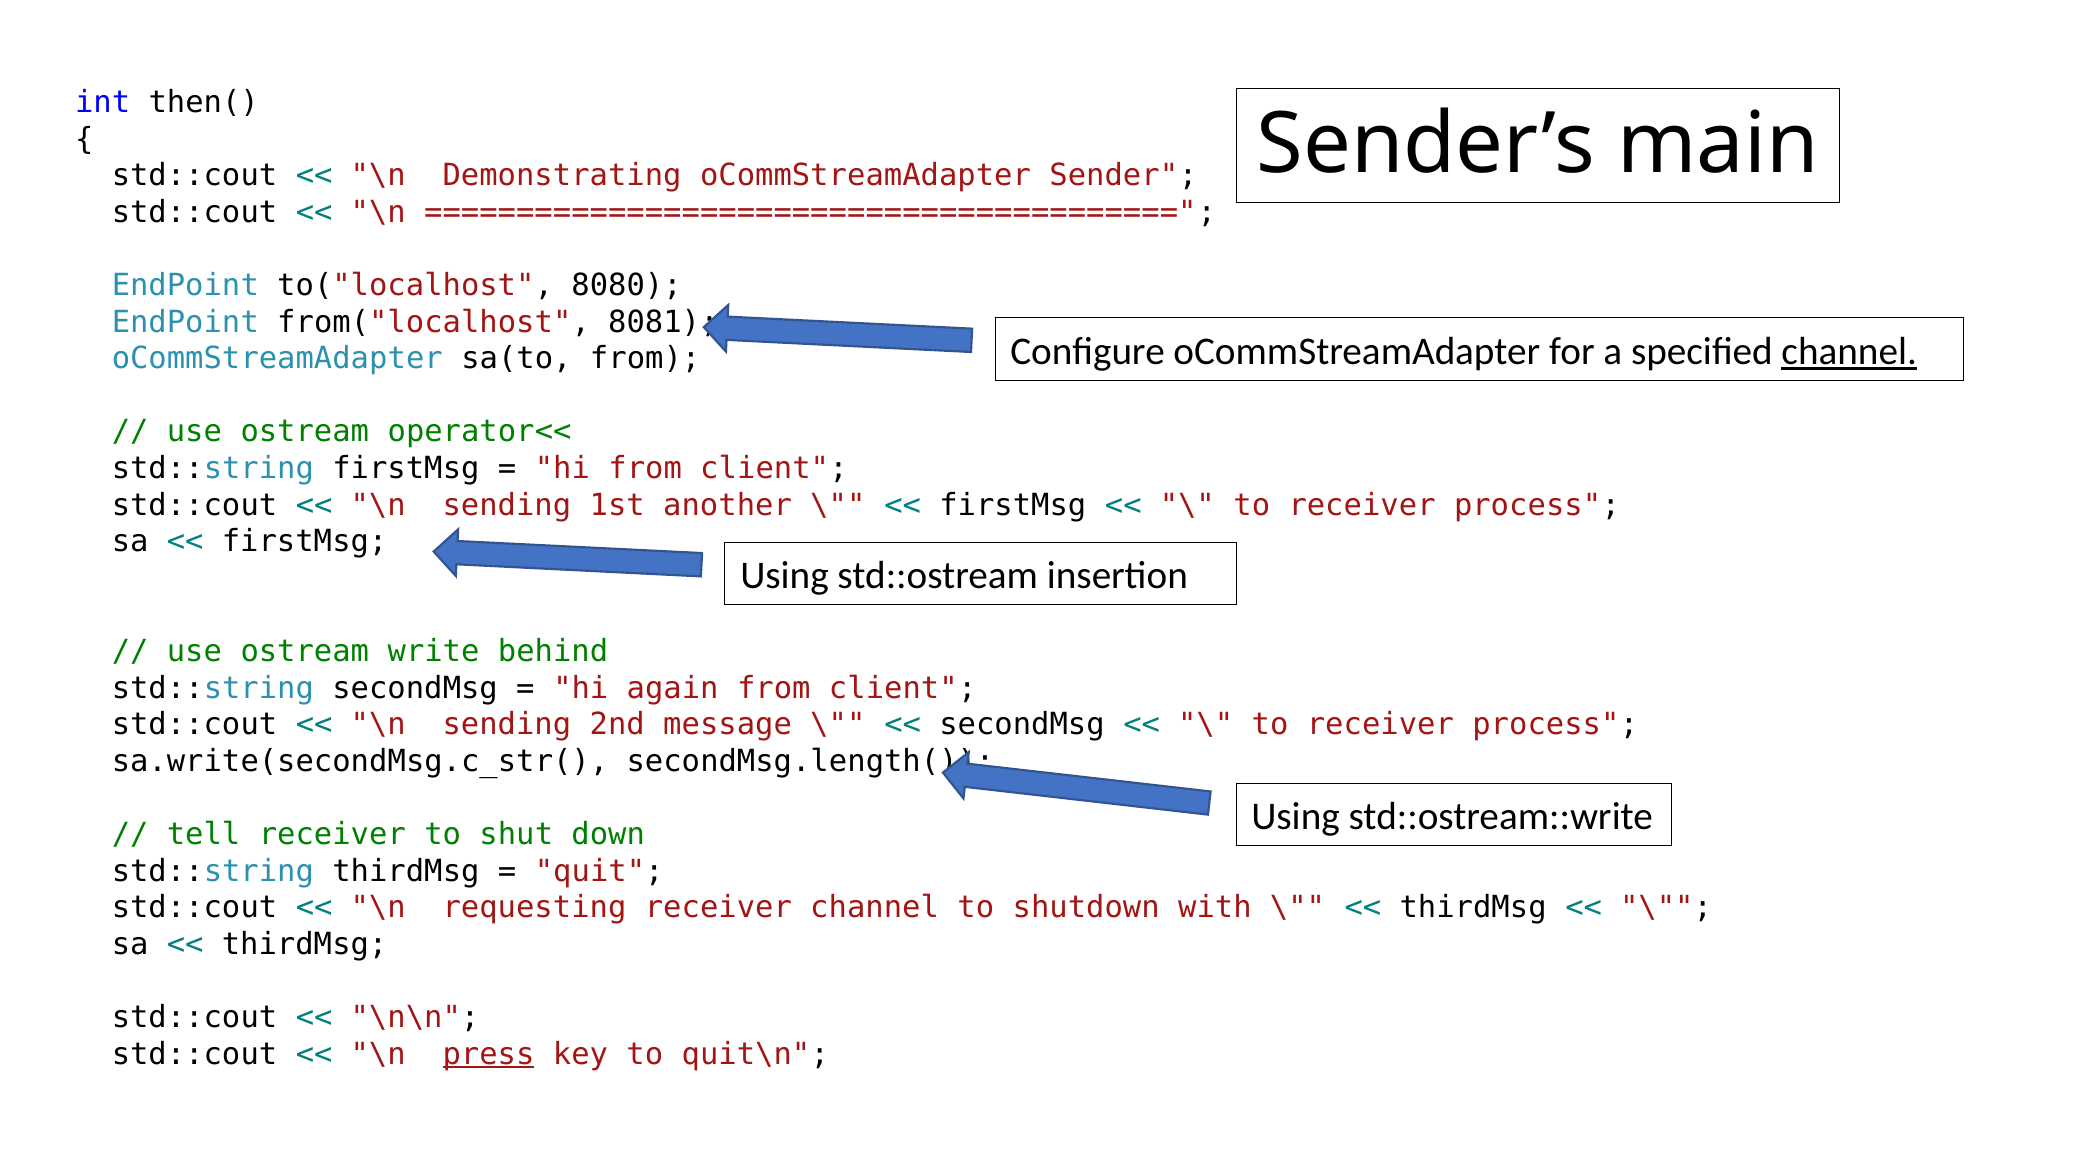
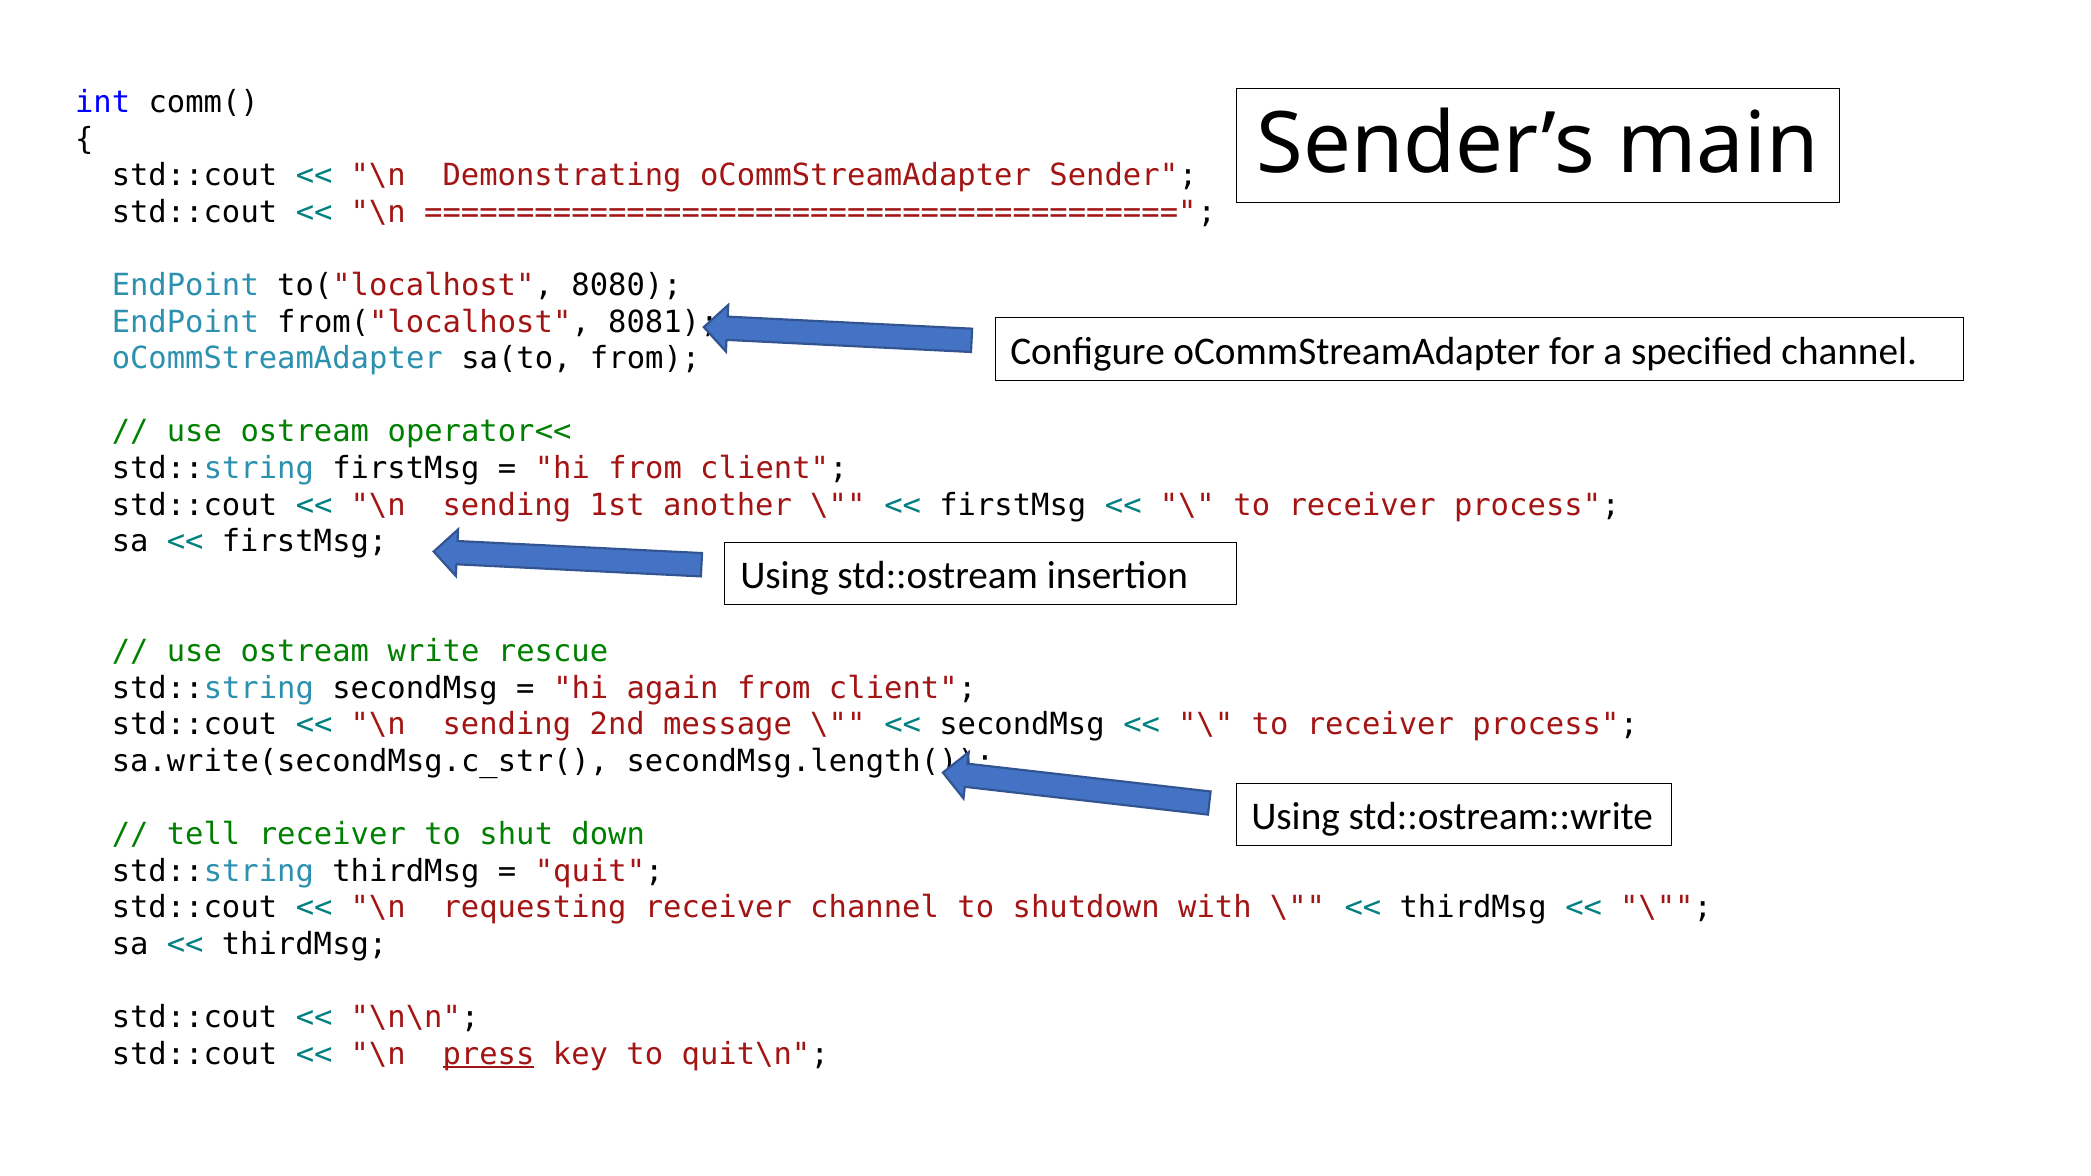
then(: then( -> comm( (204, 102)
channel underline: present -> none (1849, 352)
behind: behind -> rescue (553, 652)
